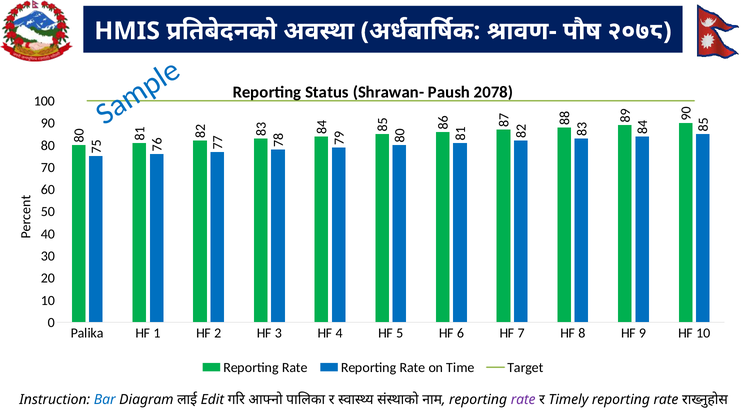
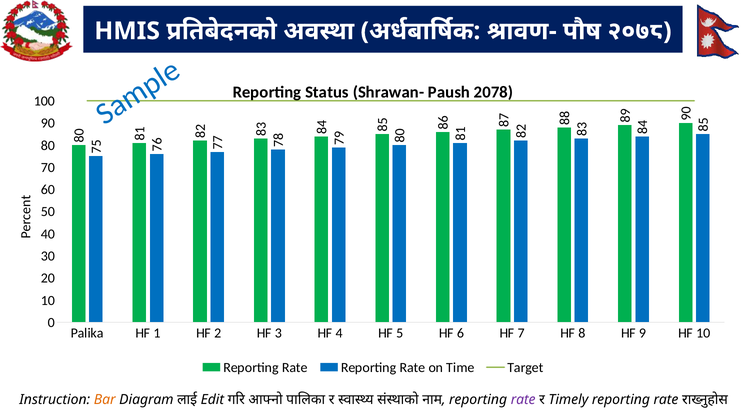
Bar colour: blue -> orange (105, 400)
